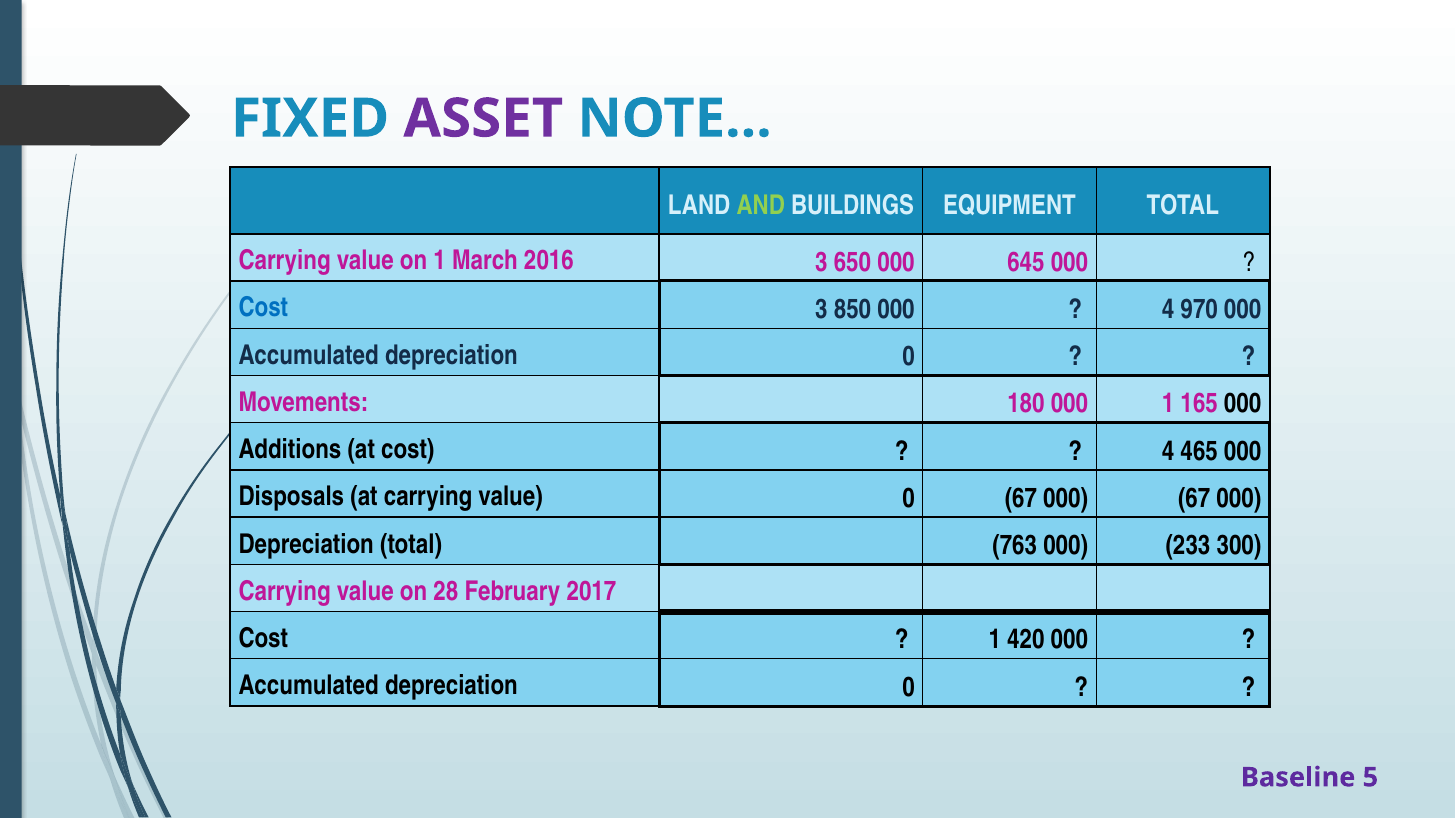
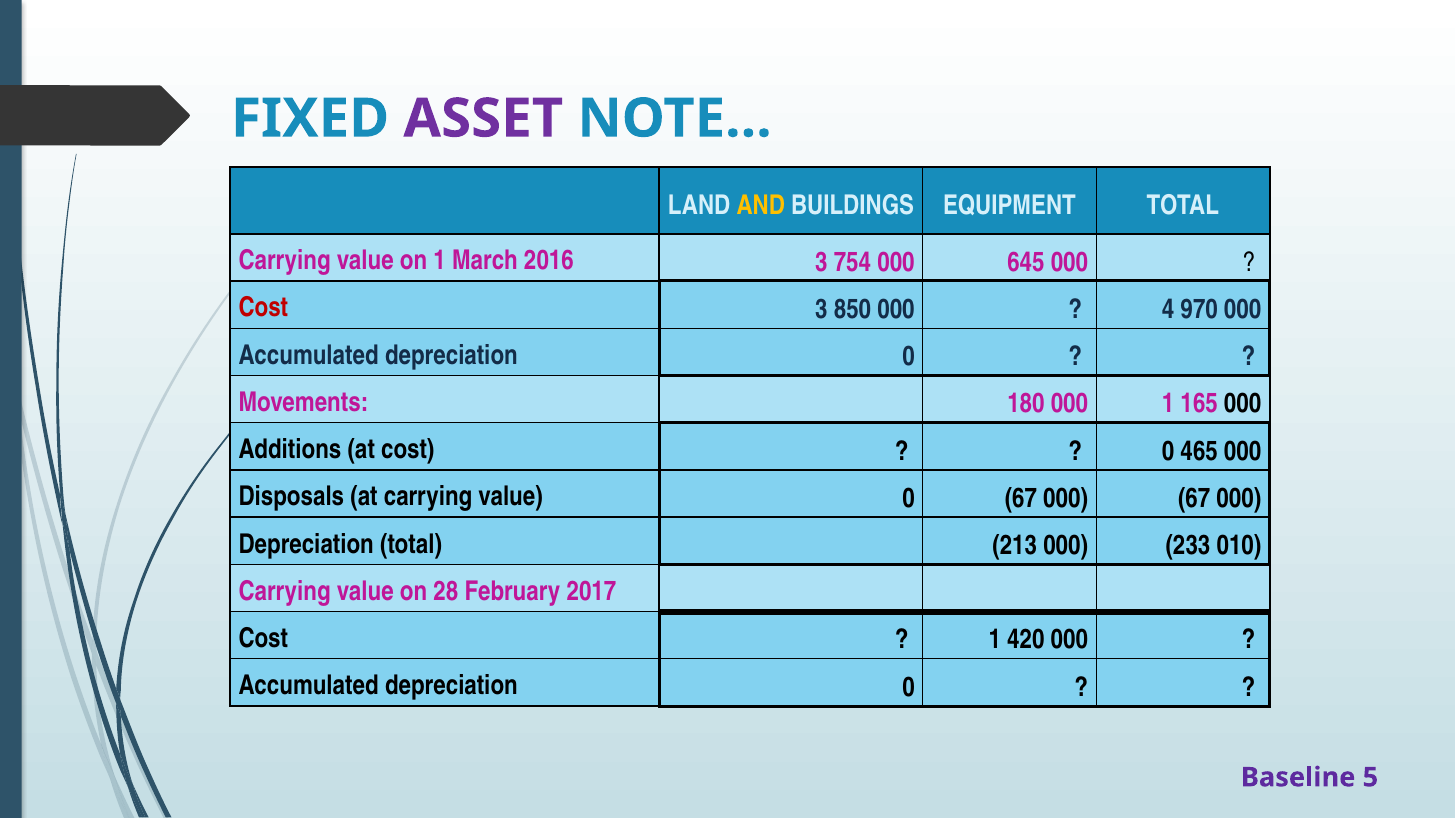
AND colour: light green -> yellow (761, 205)
650: 650 -> 754 (852, 262)
Cost colour: blue -> red (263, 308)
4: 4 -> 0 (1168, 451)
763: 763 -> 213 (1015, 546)
300: 300 -> 010 (1239, 546)
